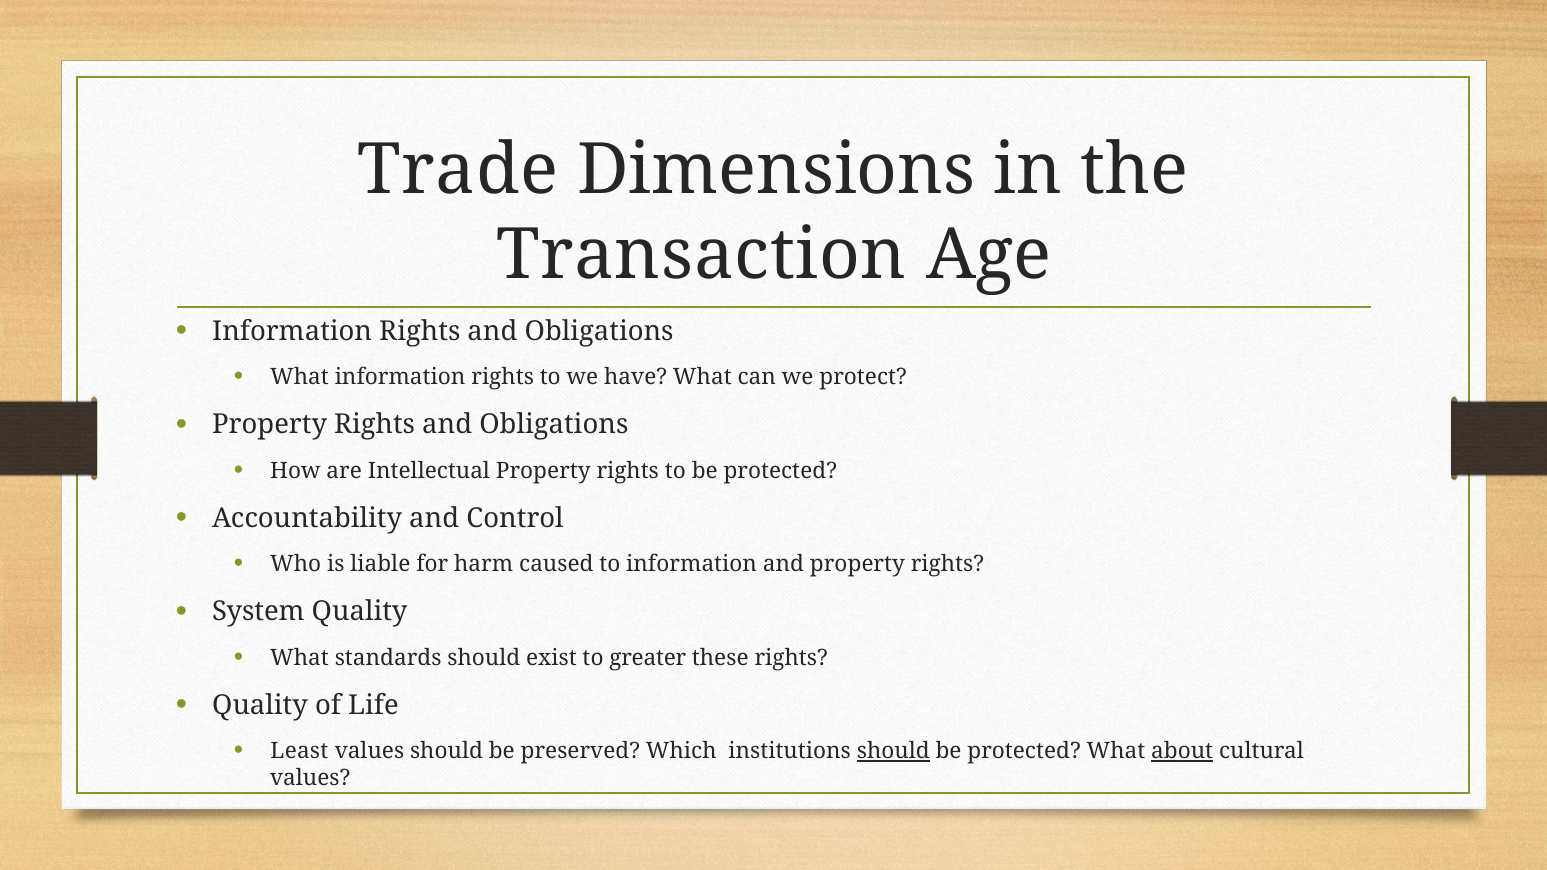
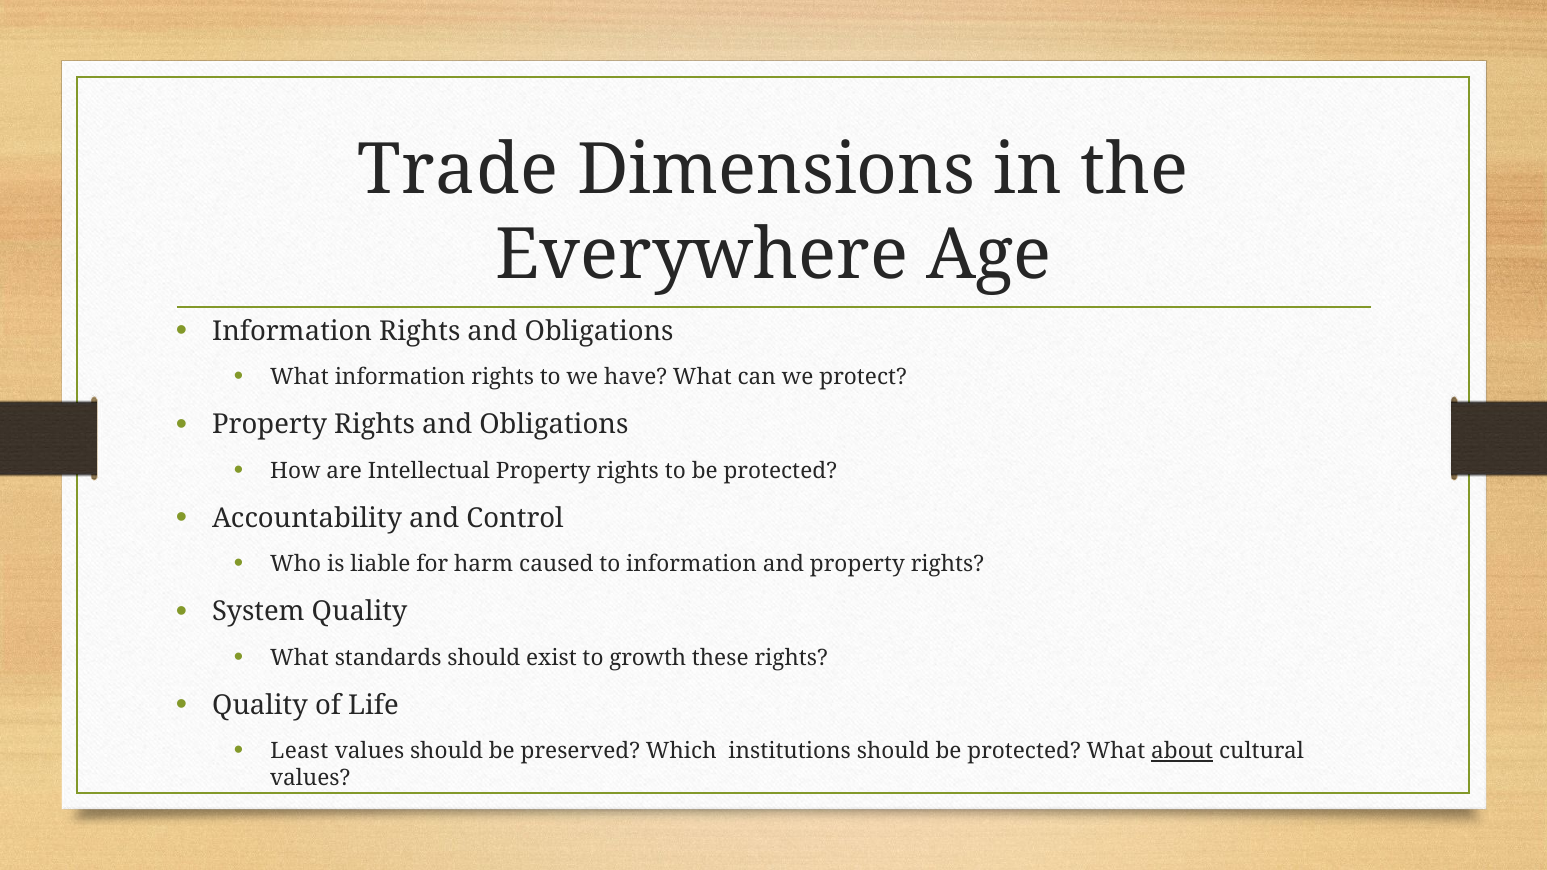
Transaction: Transaction -> Everywhere (702, 255)
greater: greater -> growth (648, 658)
should underline: present -> none (893, 751)
